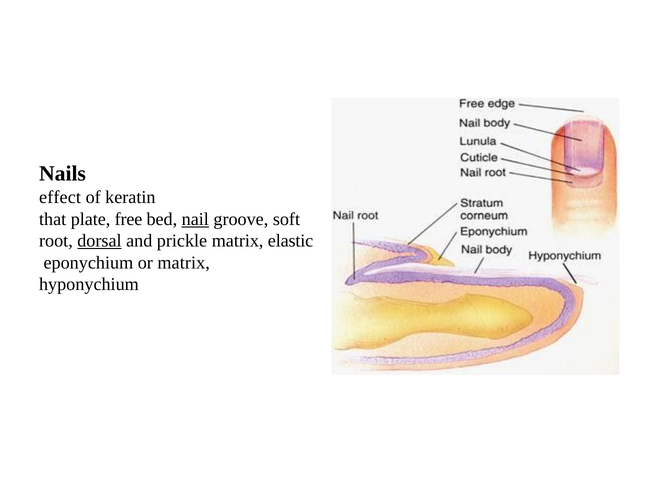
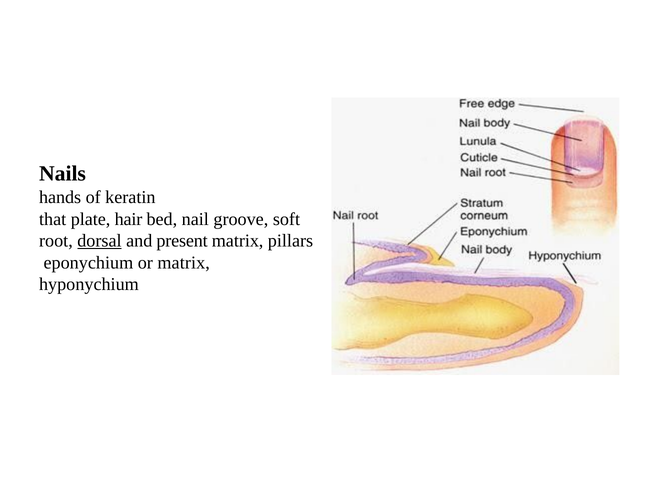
effect: effect -> hands (60, 197)
free: free -> hair (129, 219)
nail underline: present -> none (195, 219)
prickle: prickle -> present (182, 241)
elastic: elastic -> pillars (290, 241)
